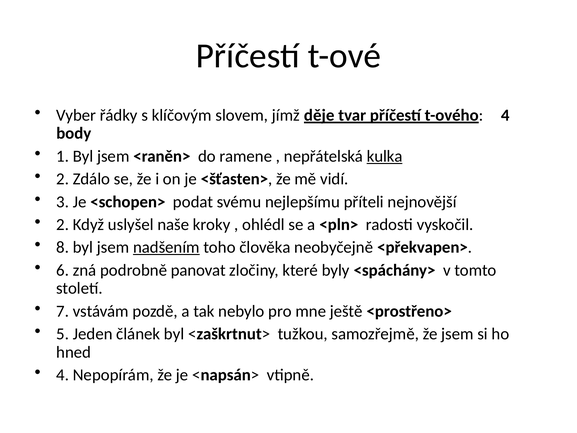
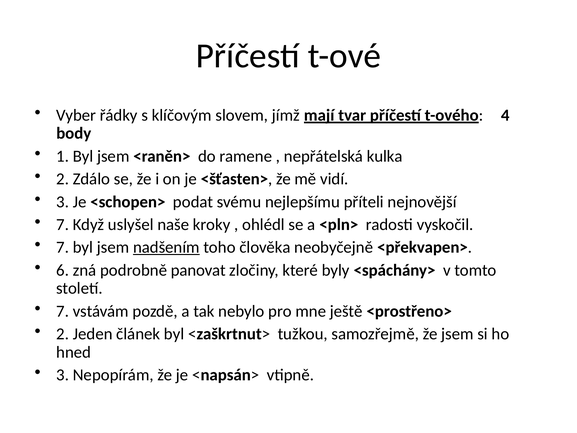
děje: děje -> mají (319, 115)
kulka underline: present -> none (385, 156)
2: 2 -> 7 (63, 224)
8: 8 -> 7 (63, 247)
5: 5 -> 2 (63, 334)
4: 4 -> 3 (63, 375)
